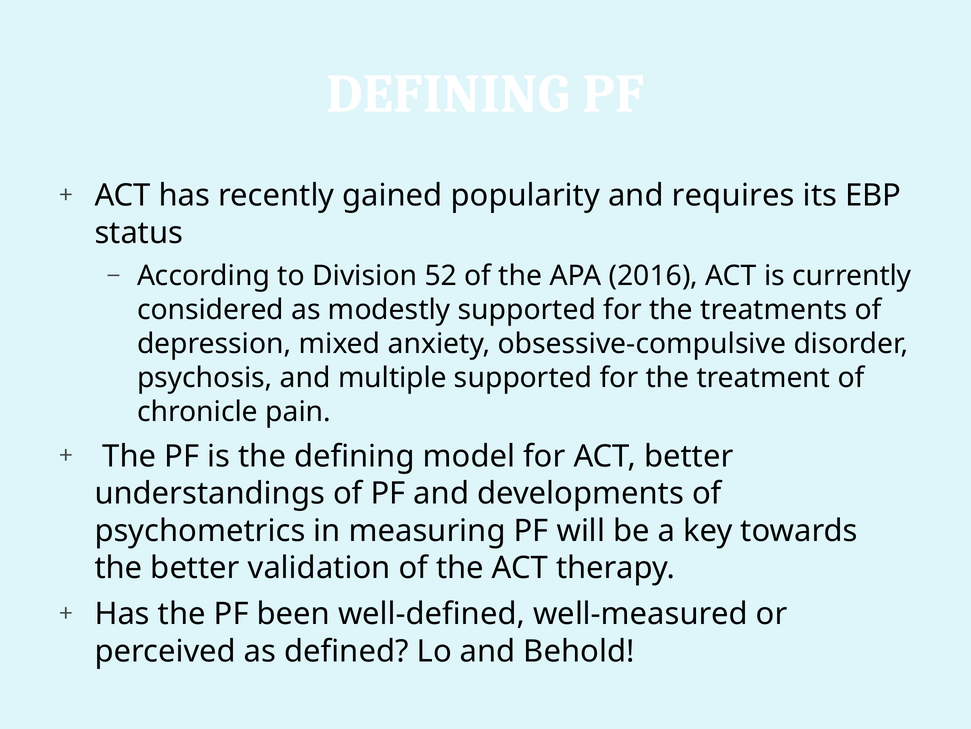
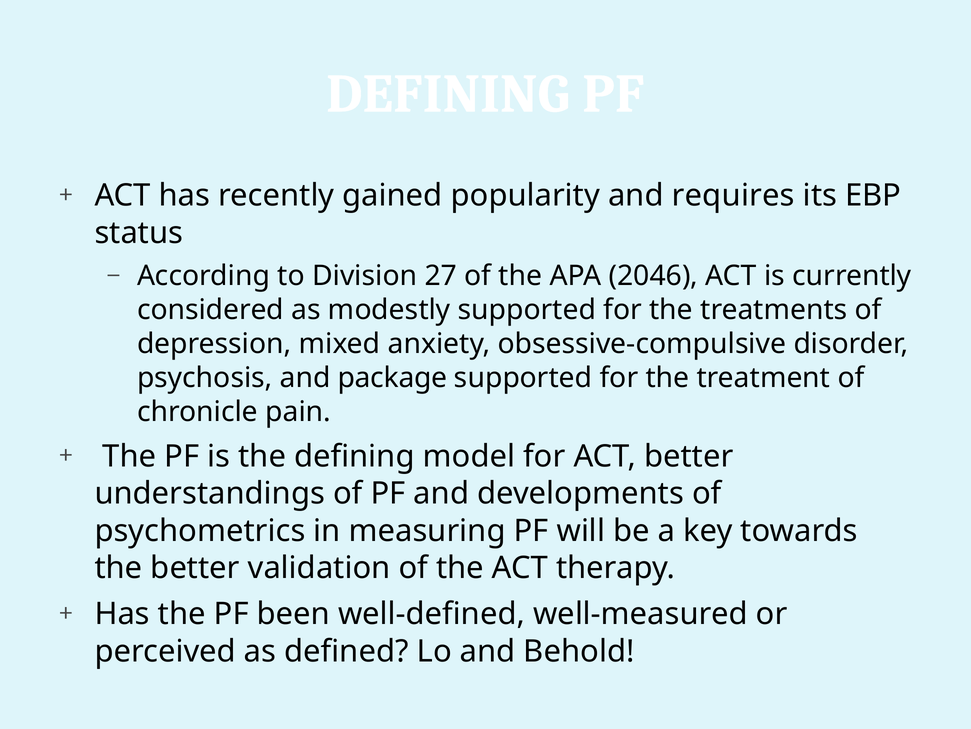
52: 52 -> 27 (441, 276)
2016: 2016 -> 2046 (653, 276)
multiple: multiple -> package (392, 378)
